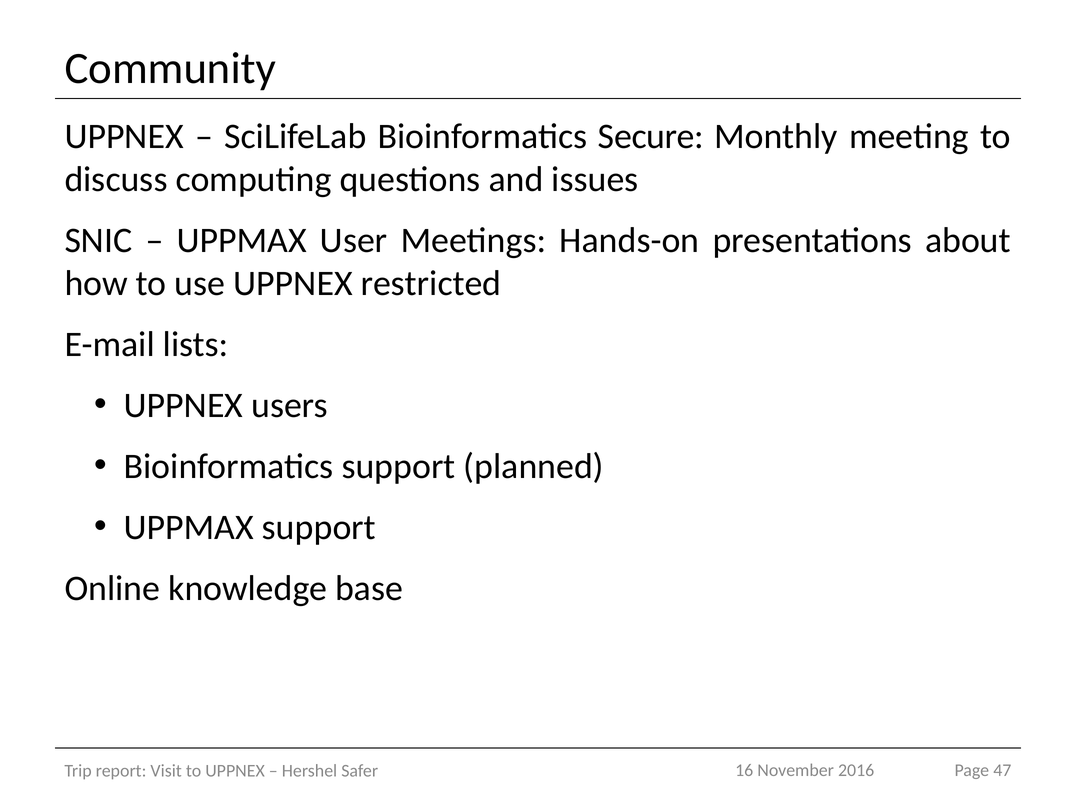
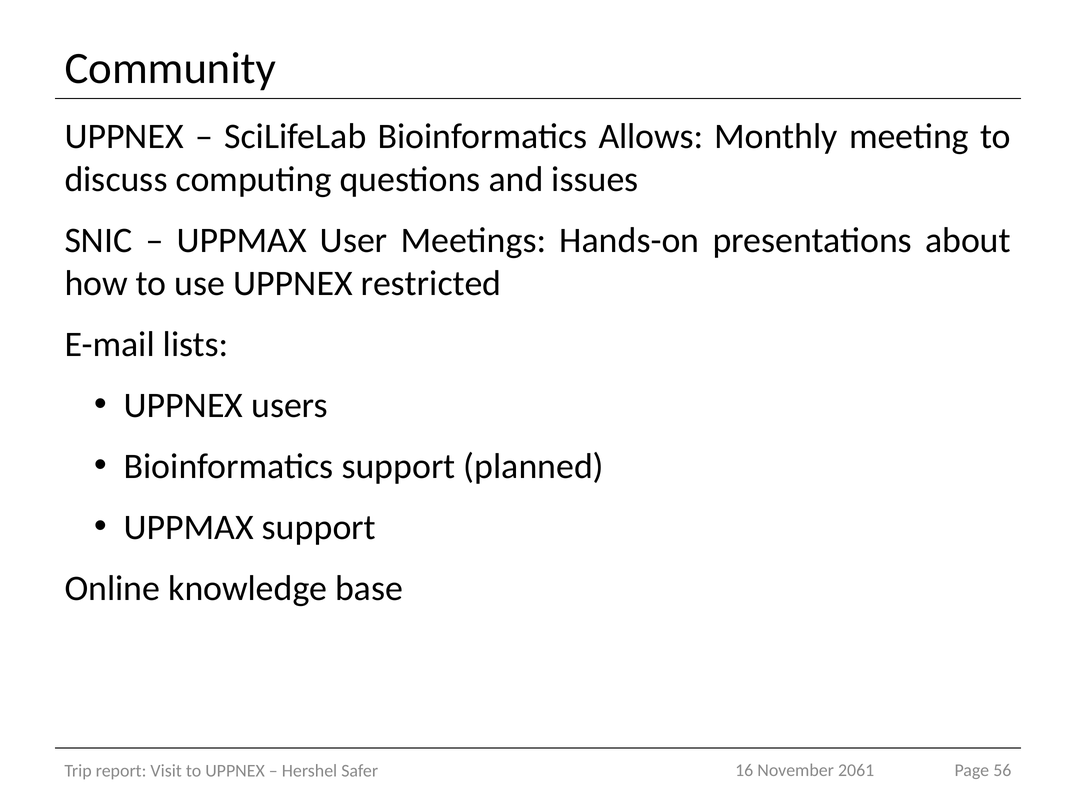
Secure: Secure -> Allows (651, 136)
2016: 2016 -> 2061 (856, 771)
47: 47 -> 56 (1002, 771)
